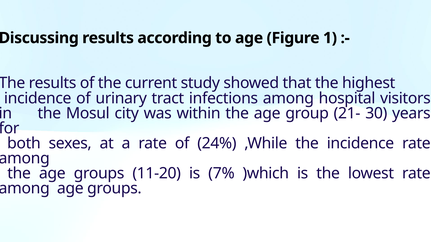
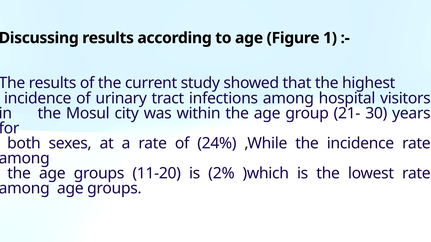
7%: 7% -> 2% (221, 174)
